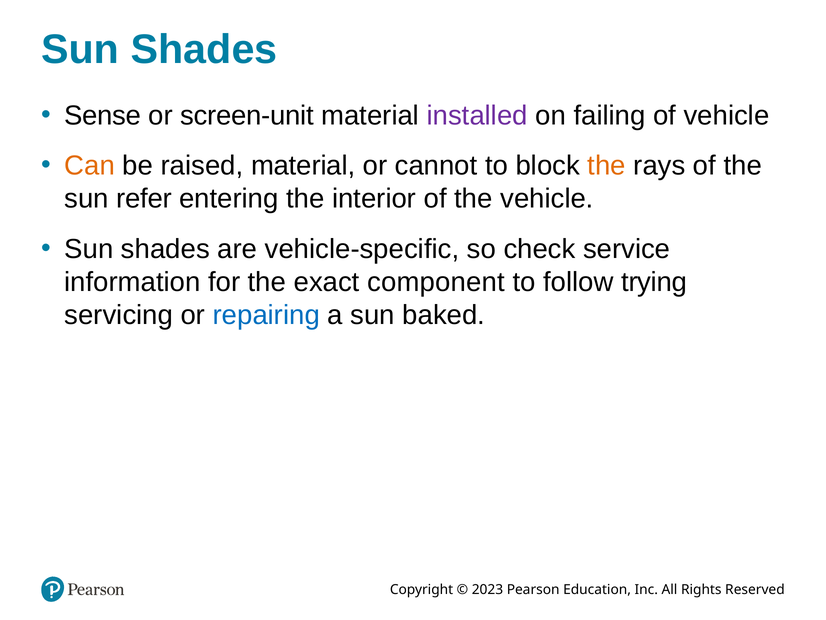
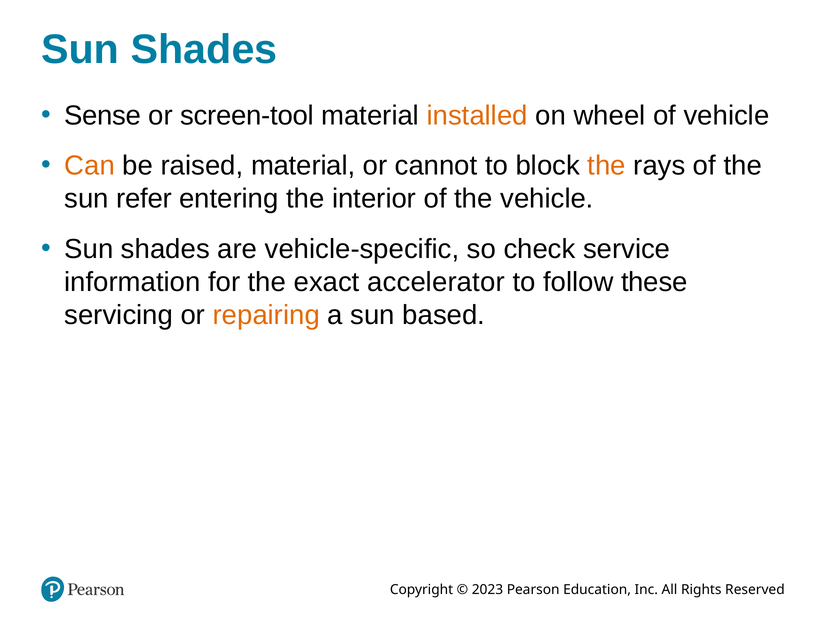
screen-unit: screen-unit -> screen-tool (247, 115)
installed colour: purple -> orange (477, 115)
failing: failing -> wheel (610, 115)
component: component -> accelerator (436, 282)
trying: trying -> these (654, 282)
repairing colour: blue -> orange (266, 315)
baked: baked -> based (444, 315)
